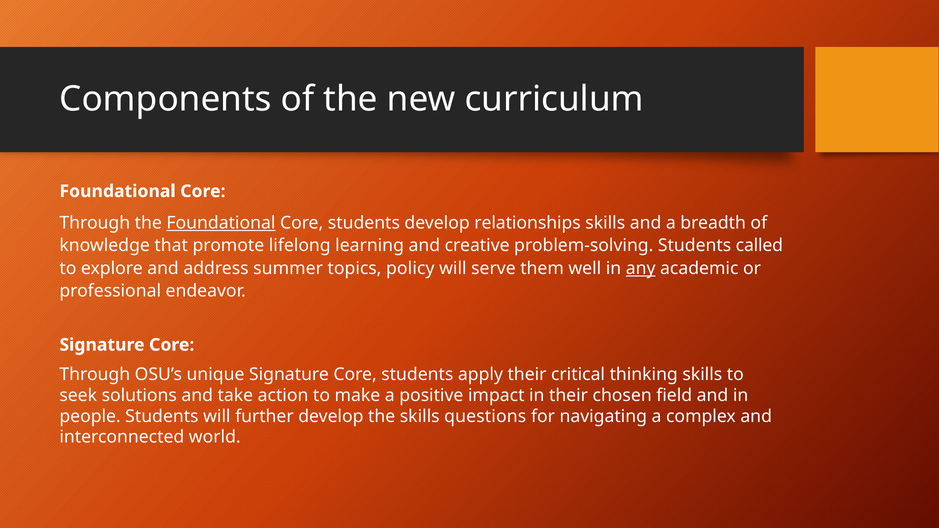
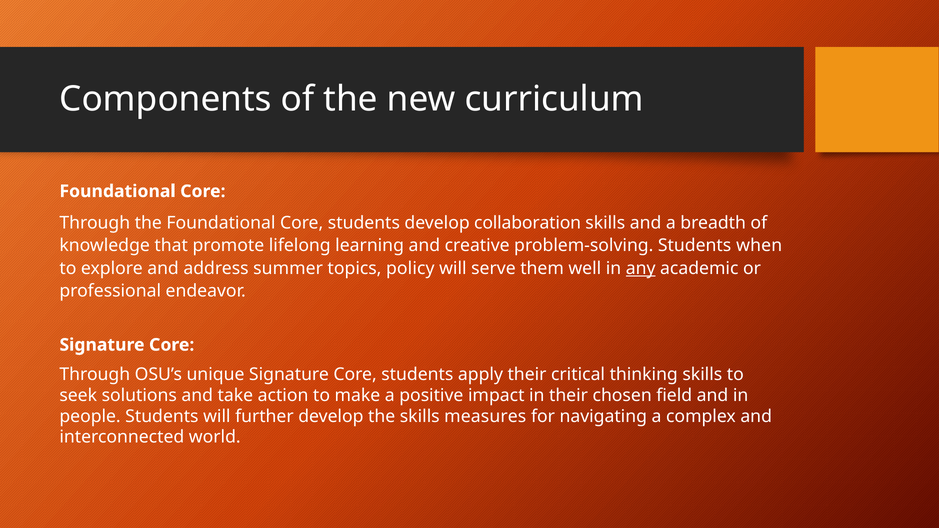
Foundational underline: present -> none (221, 223)
relationships: relationships -> collaboration (528, 223)
called: called -> when (759, 246)
questions: questions -> measures (485, 416)
